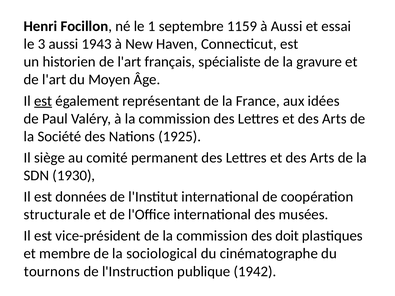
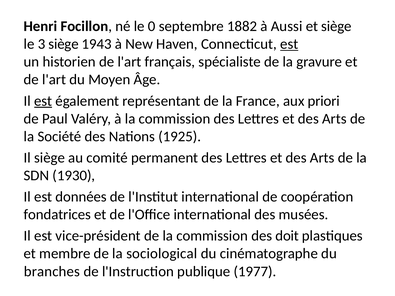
1: 1 -> 0 (152, 26)
1159: 1159 -> 1882 (242, 26)
et essai: essai -> siège (336, 26)
3 aussi: aussi -> siège (64, 44)
est underline: none -> present (289, 44)
idées: idées -> priori (324, 101)
structurale: structurale -> fondatrices (57, 215)
tournons: tournons -> branches (52, 272)
1942: 1942 -> 1977 (255, 272)
